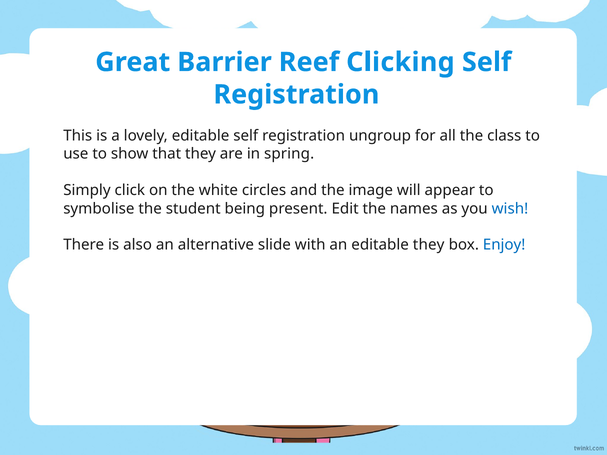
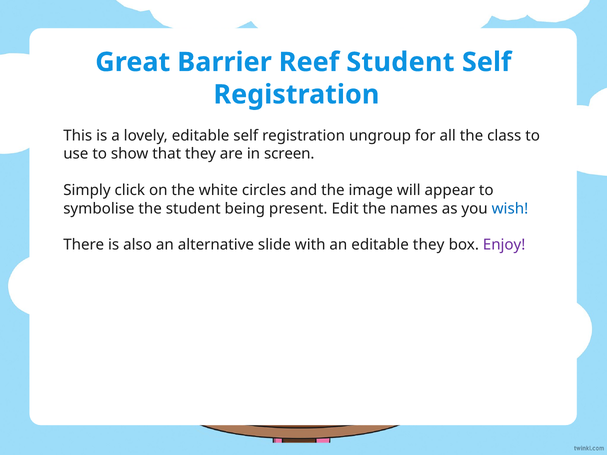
Reef Clicking: Clicking -> Student (400, 62)
spring: spring -> screen (289, 154)
Enjoy colour: blue -> purple (504, 245)
